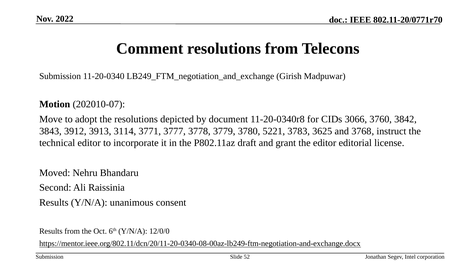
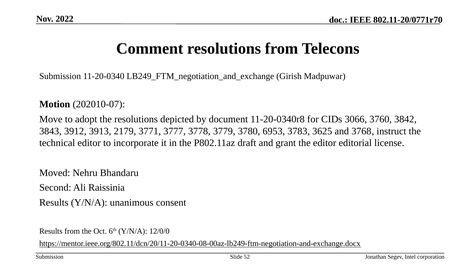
3114: 3114 -> 2179 (125, 131)
5221: 5221 -> 6953 (274, 131)
